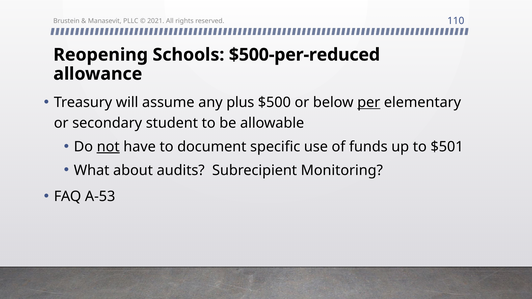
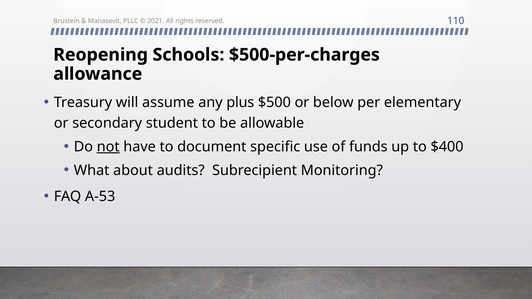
$500-per-reduced: $500-per-reduced -> $500-per-charges (304, 55)
per underline: present -> none (369, 103)
$501: $501 -> $400 (447, 147)
